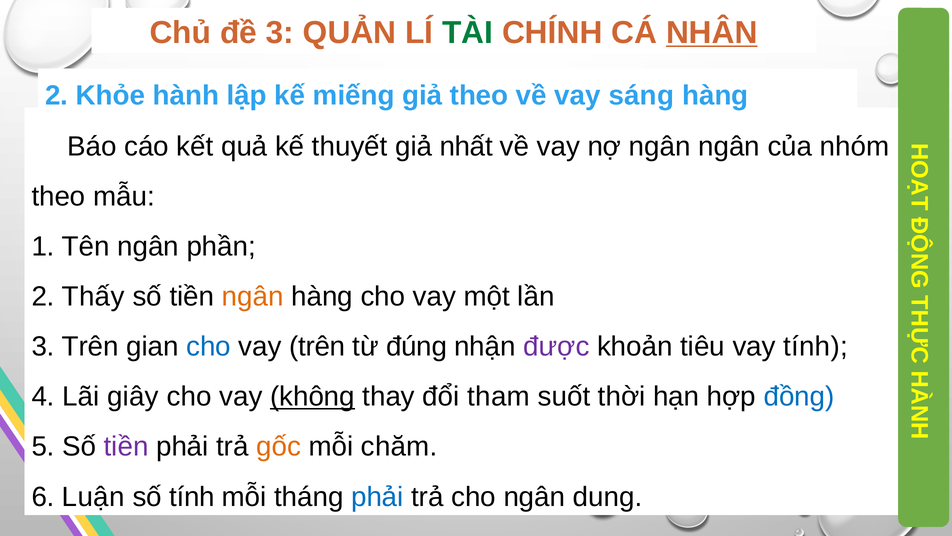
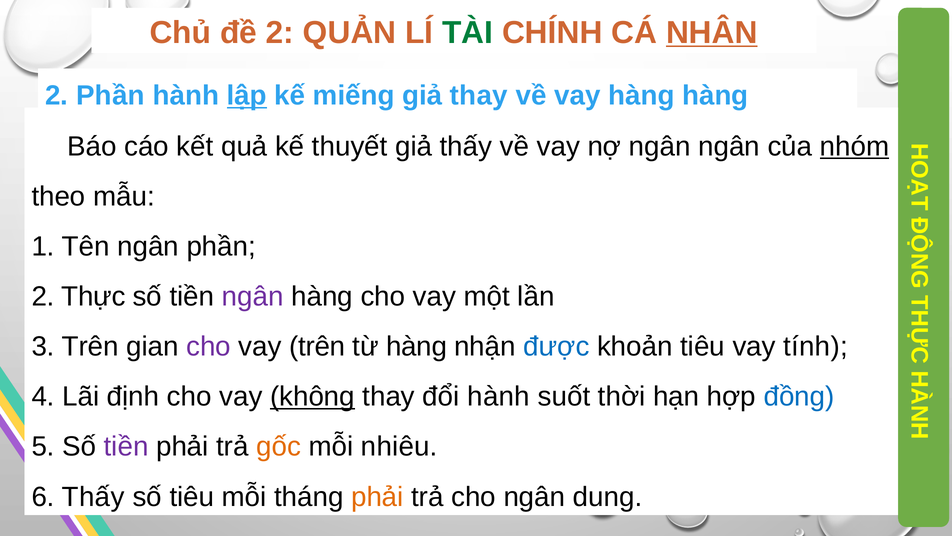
đề 3: 3 -> 2 (280, 33)
2 Khỏe: Khỏe -> Phần (110, 96)
lập underline: none -> present (247, 96)
giả theo: theo -> thay (479, 96)
vay sáng: sáng -> hàng (641, 96)
giả nhất: nhất -> thấy (466, 146)
nhóm underline: none -> present (855, 146)
Thấy: Thấy -> Thực (93, 296)
ngân colour: orange -> purple (253, 296)
cho colour: blue -> purple (209, 346)
từ đúng: đúng -> hàng (417, 346)
được colour: purple -> blue (556, 346)
giây: giây -> định (133, 396)
đổi tham: tham -> hành (499, 396)
chăm: chăm -> nhiêu (399, 446)
6 Luận: Luận -> Thấy (93, 496)
số tính: tính -> tiêu (192, 496)
phải colour: blue -> orange (377, 496)
